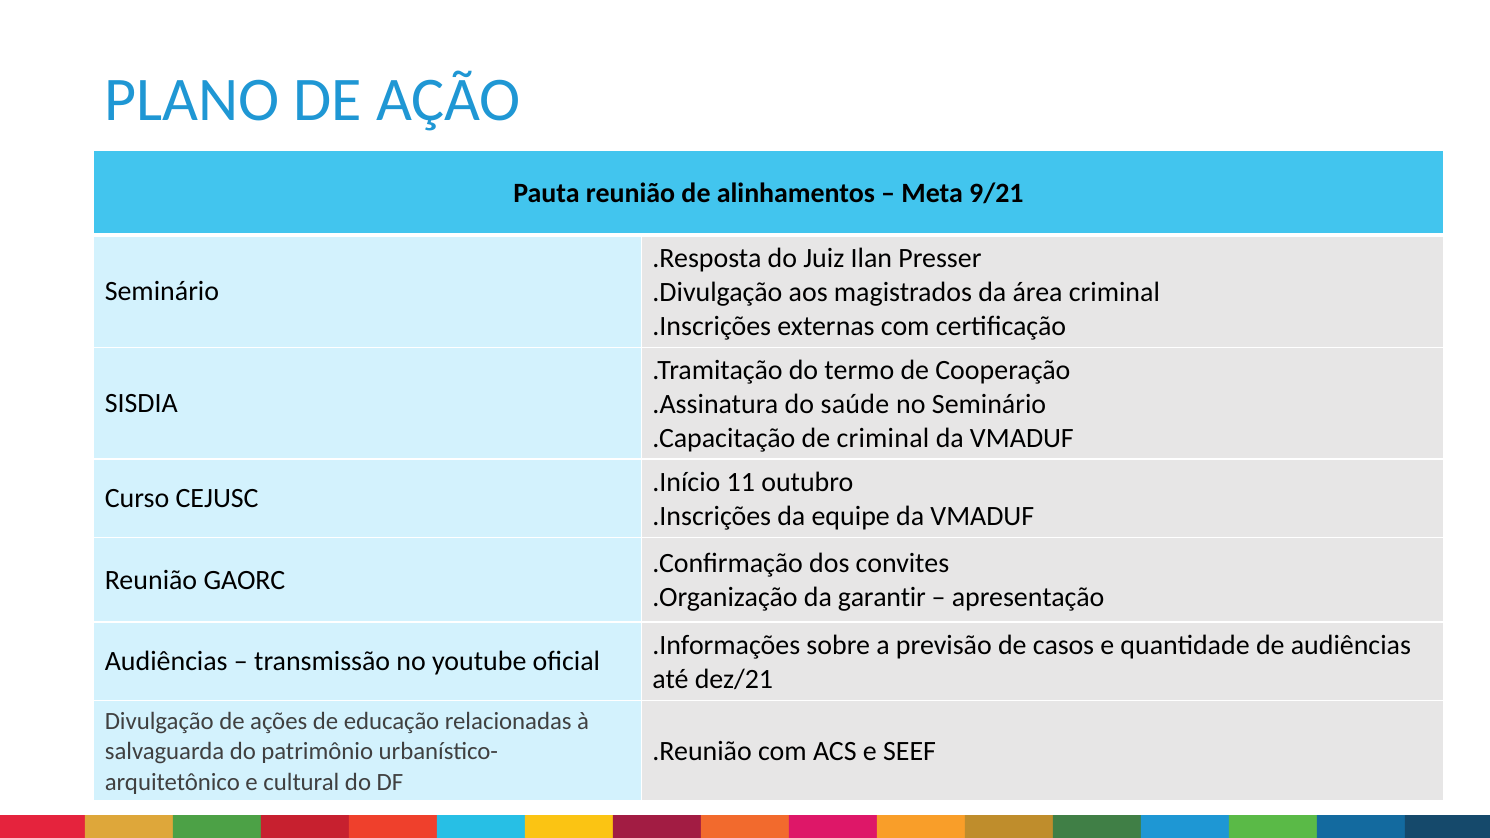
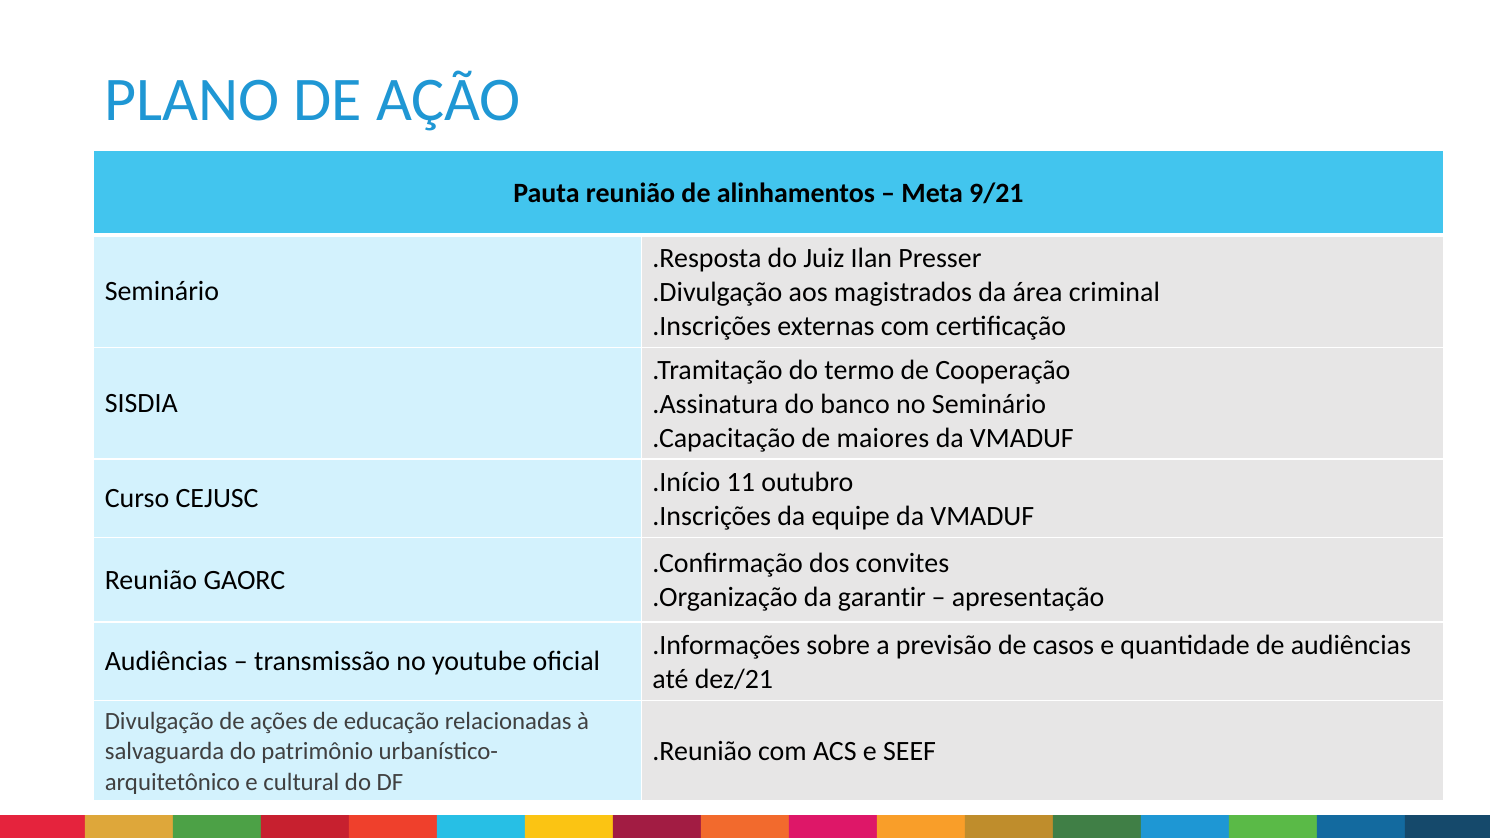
saúde: saúde -> banco (855, 404)
de criminal: criminal -> maiores (883, 438)
